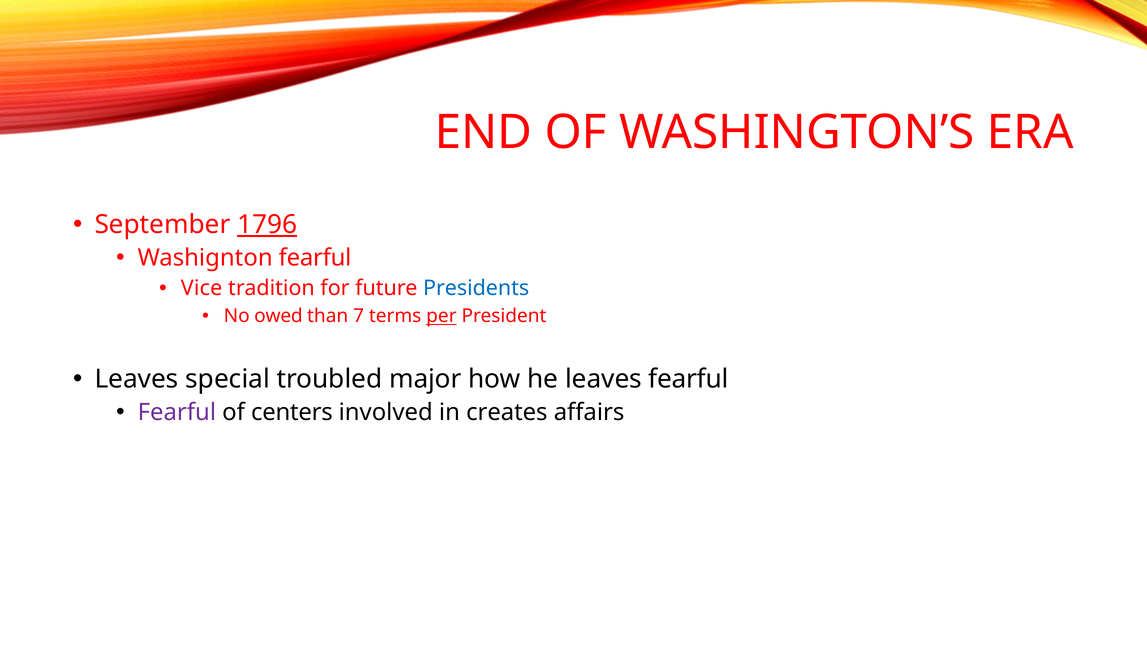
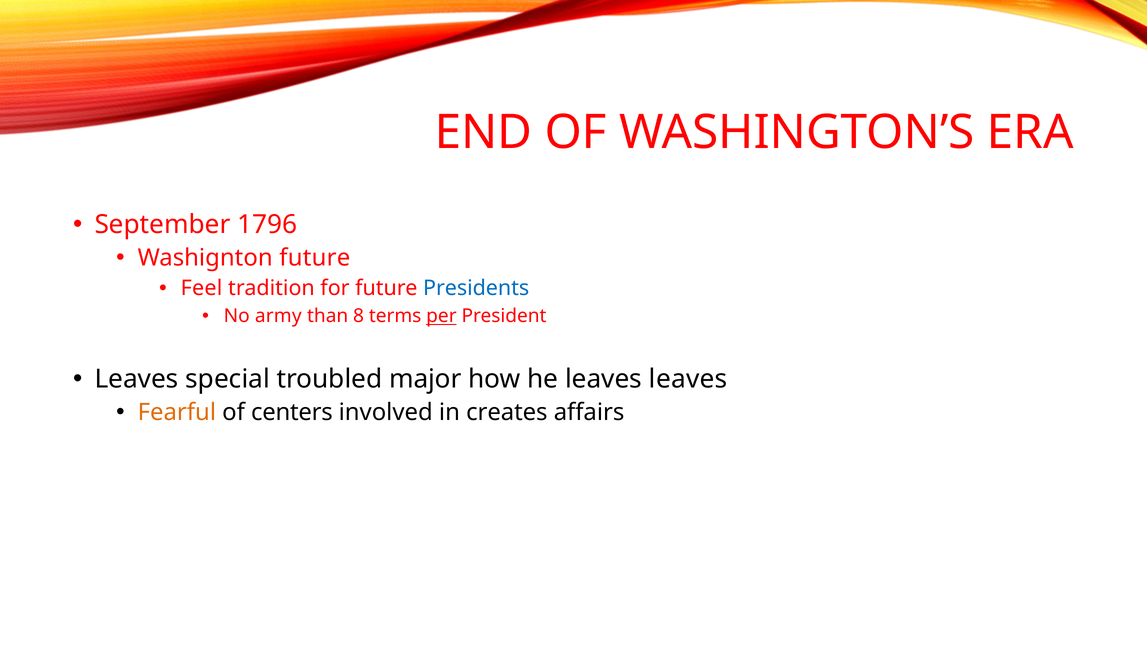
1796 underline: present -> none (267, 225)
Washignton fearful: fearful -> future (315, 258)
Vice: Vice -> Feel (202, 288)
owed: owed -> army (278, 316)
7: 7 -> 8 (359, 316)
leaves fearful: fearful -> leaves (688, 379)
Fearful colour: purple -> orange (177, 412)
